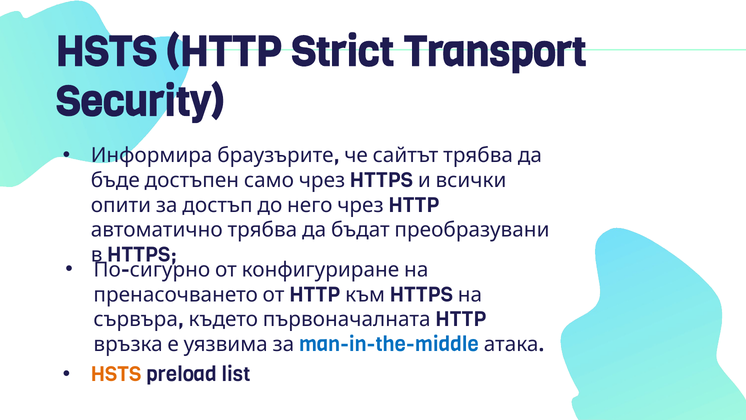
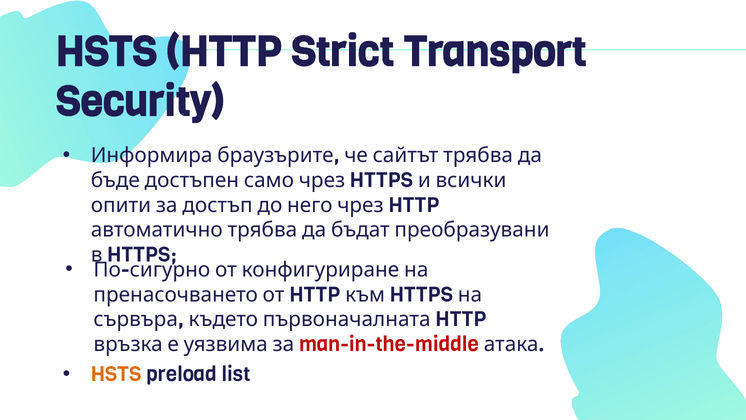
man-in-the-middle colour: blue -> red (389, 344)
